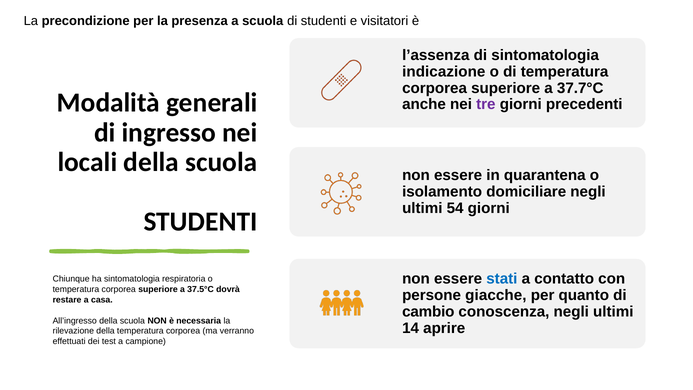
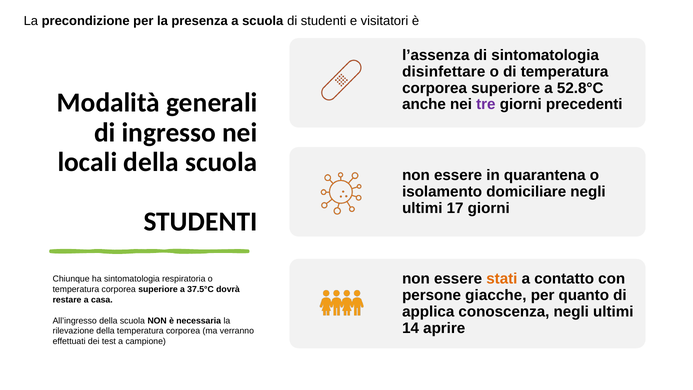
indicazione: indicazione -> disinfettare (444, 72)
37.7°C: 37.7°C -> 52.8°C (580, 88)
54: 54 -> 17 (455, 208)
stati colour: blue -> orange (502, 279)
cambio: cambio -> applica (428, 312)
